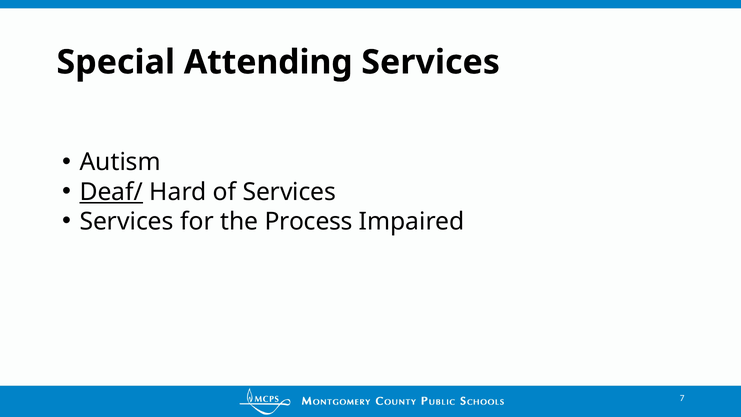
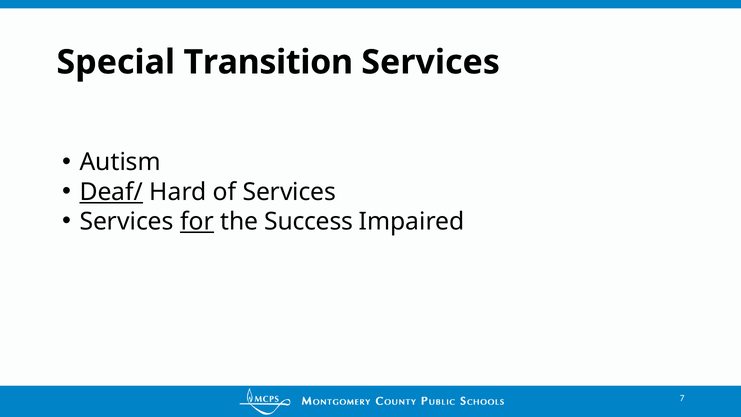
Attending: Attending -> Transition (268, 62)
for underline: none -> present (197, 221)
Process: Process -> Success (309, 221)
